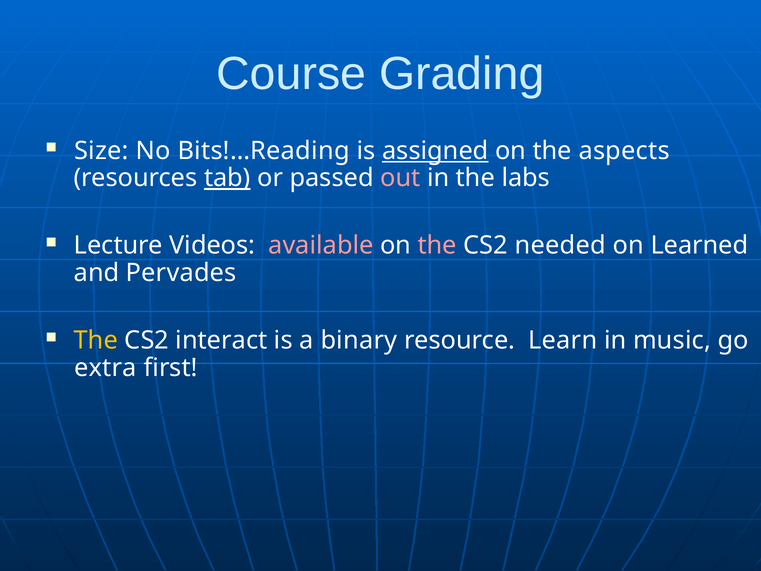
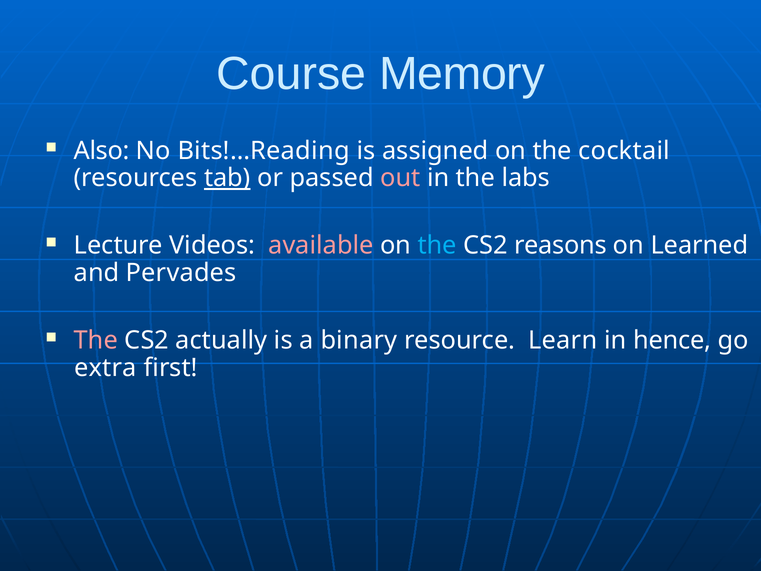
Grading: Grading -> Memory (462, 74)
Size: Size -> Also (102, 151)
assigned underline: present -> none (435, 151)
aspects: aspects -> cocktail (624, 151)
the colour: pink -> light blue (437, 245)
needed: needed -> reasons (561, 245)
The colour: yellow -> pink (96, 340)
interact: interact -> actually (221, 340)
music: music -> hence (672, 340)
